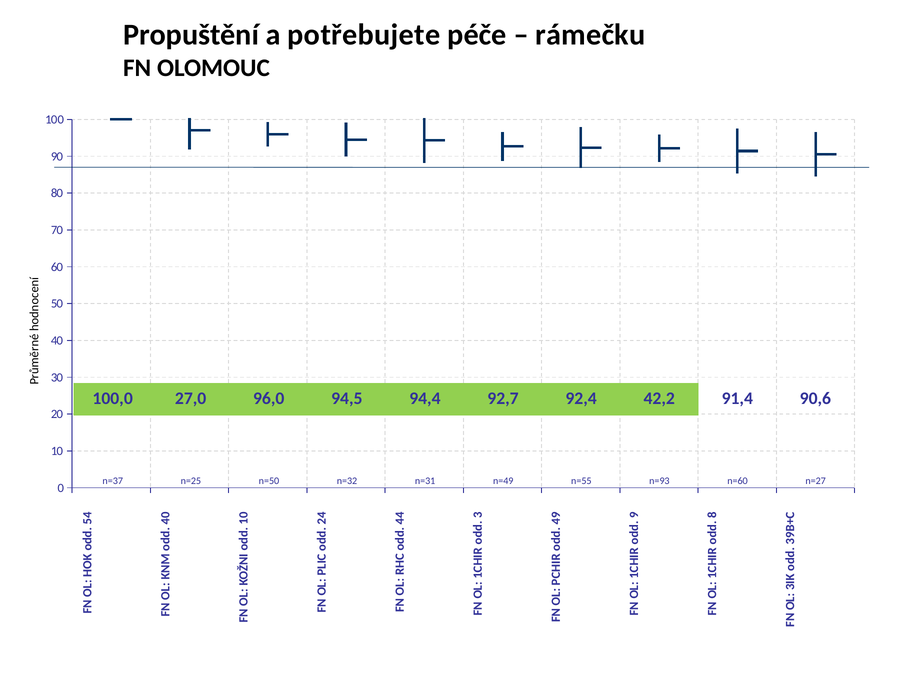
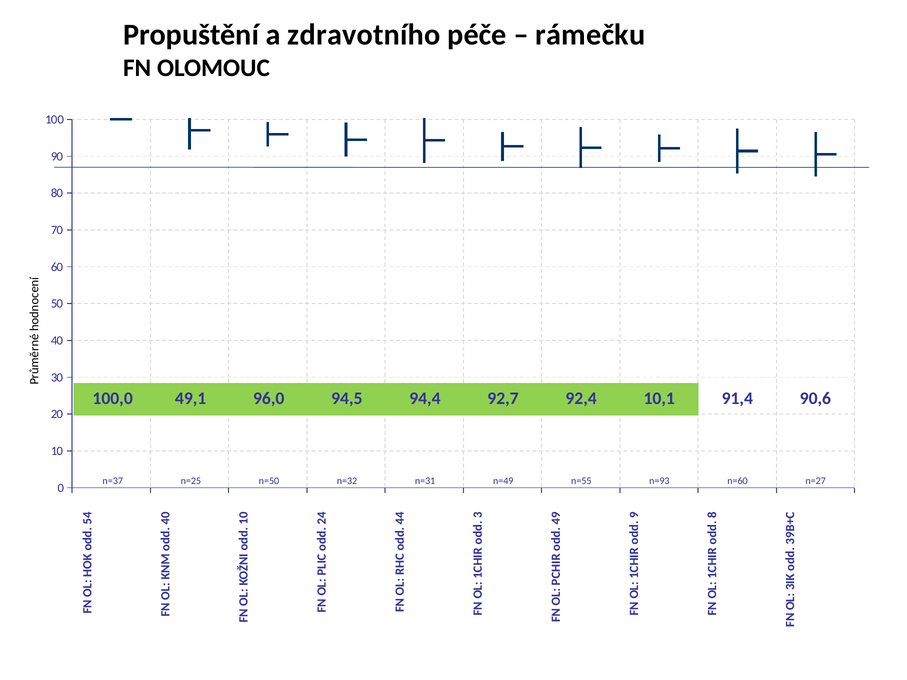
potřebujete: potřebujete -> zdravotního (364, 35)
27,0: 27,0 -> 49,1 (191, 398)
42,2: 42,2 -> 10,1 (659, 398)
